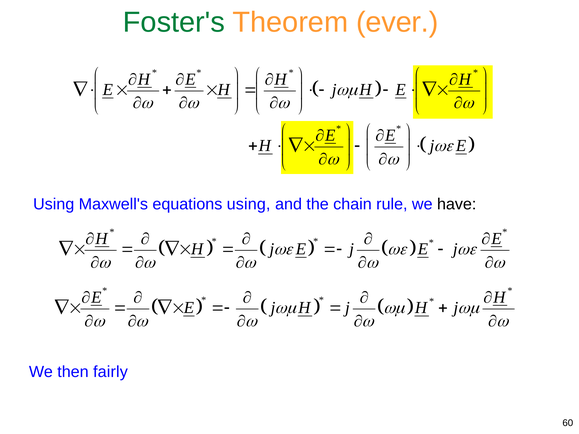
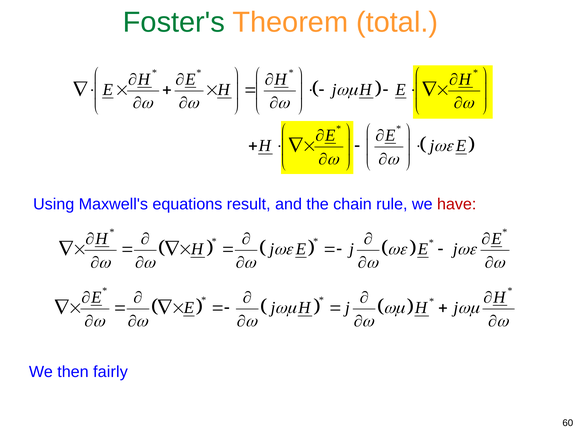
ever: ever -> total (397, 22)
equations using: using -> result (249, 204)
have colour: black -> red (457, 204)
